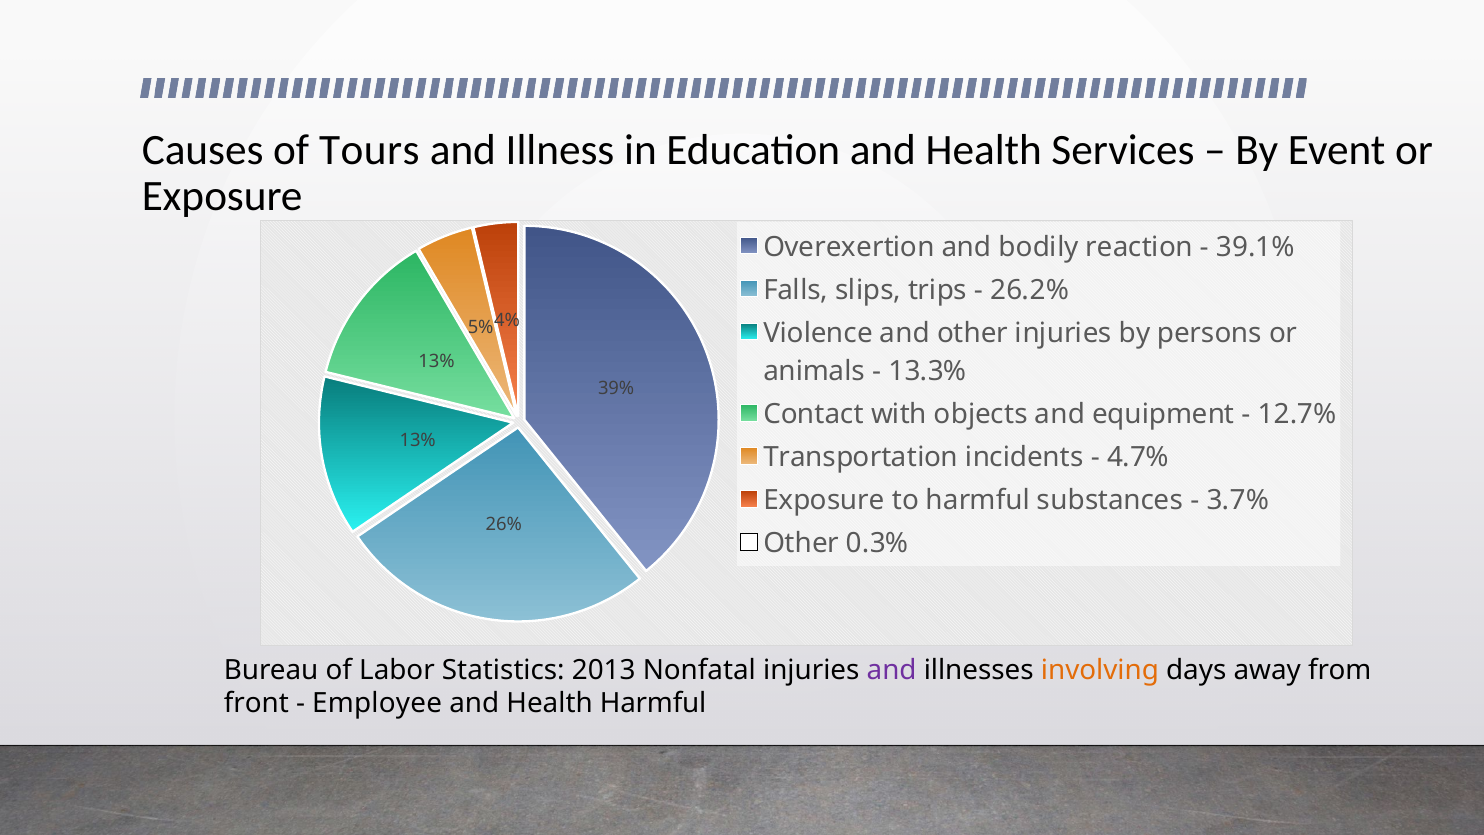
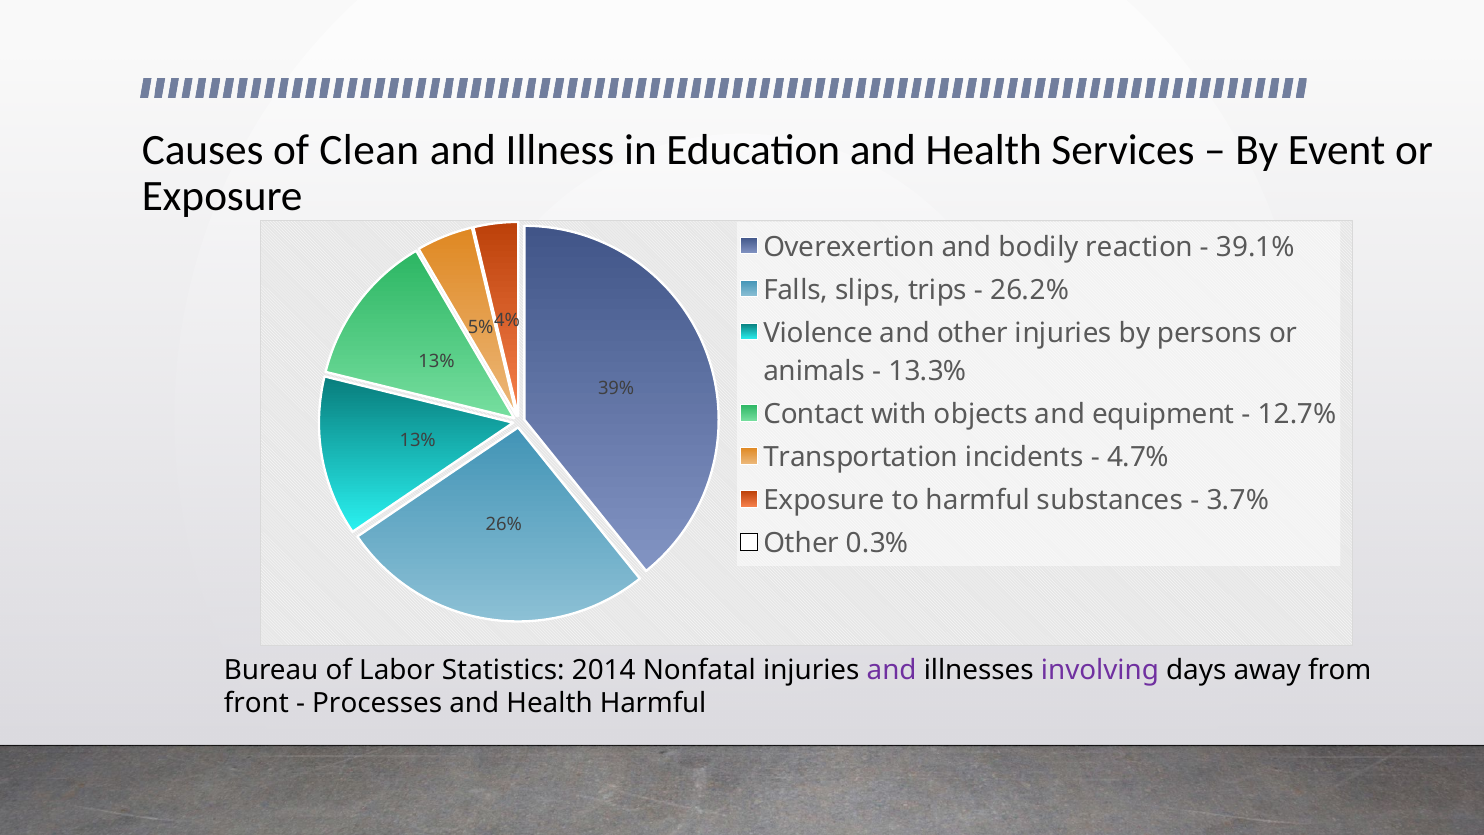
Tours: Tours -> Clean (369, 150)
2013: 2013 -> 2014 (604, 670)
involving colour: orange -> purple (1100, 670)
Employee: Employee -> Processes (377, 703)
